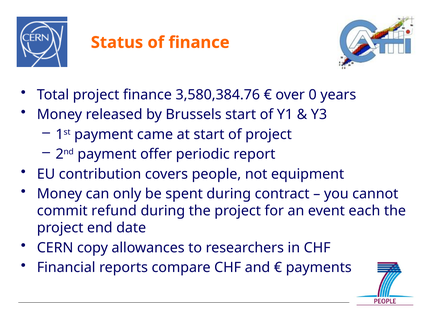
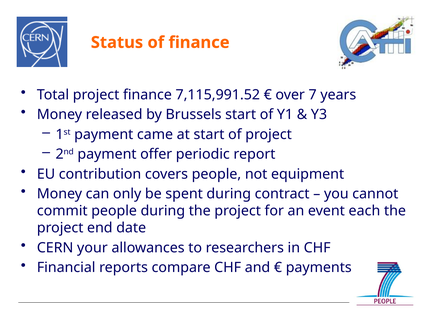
3,580,384.76: 3,580,384.76 -> 7,115,991.52 (218, 95)
0: 0 -> 7 (313, 95)
commit refund: refund -> people (114, 211)
copy: copy -> your (92, 248)
